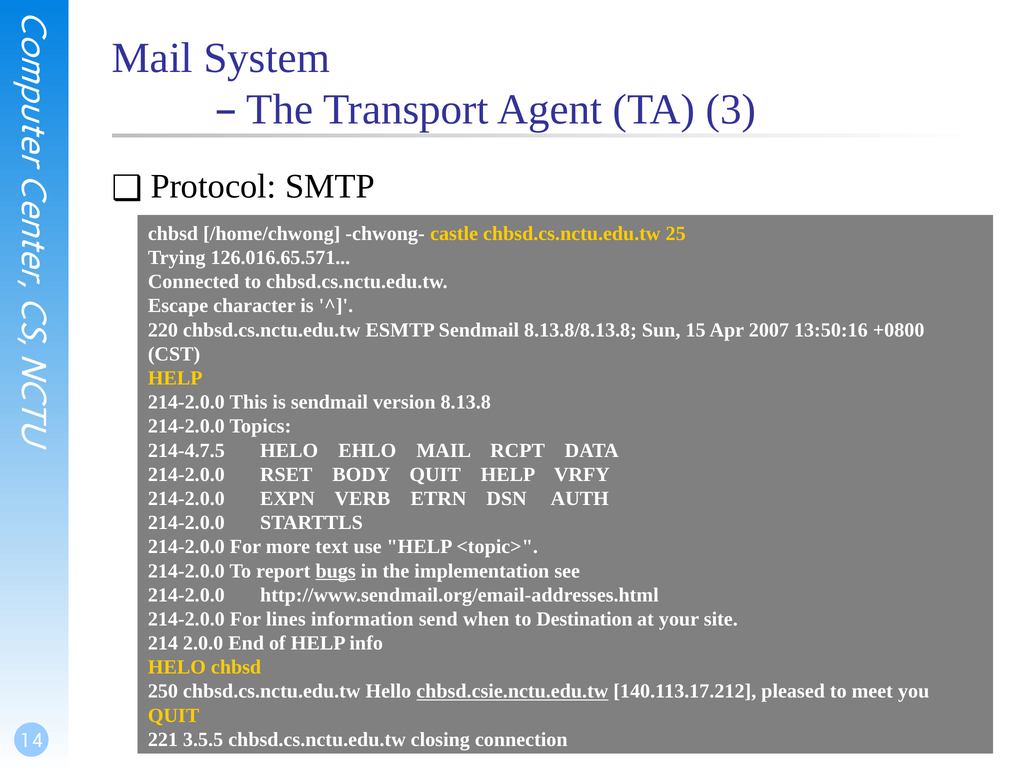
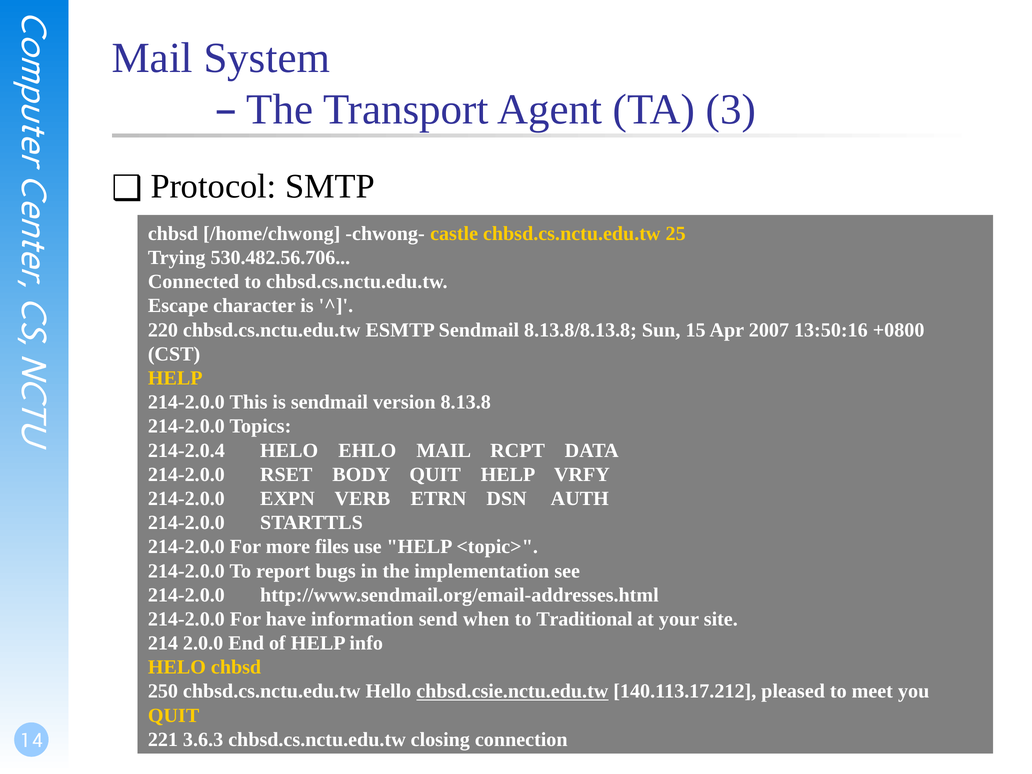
126.016.65.571: 126.016.65.571 -> 530.482.56.706 (280, 258)
214-4.7.5: 214-4.7.5 -> 214-2.0.4 (186, 450)
text: text -> files (332, 547)
bugs underline: present -> none (336, 571)
lines: lines -> have (286, 619)
Destination: Destination -> Traditional (585, 619)
3.5.5: 3.5.5 -> 3.6.3 (203, 740)
